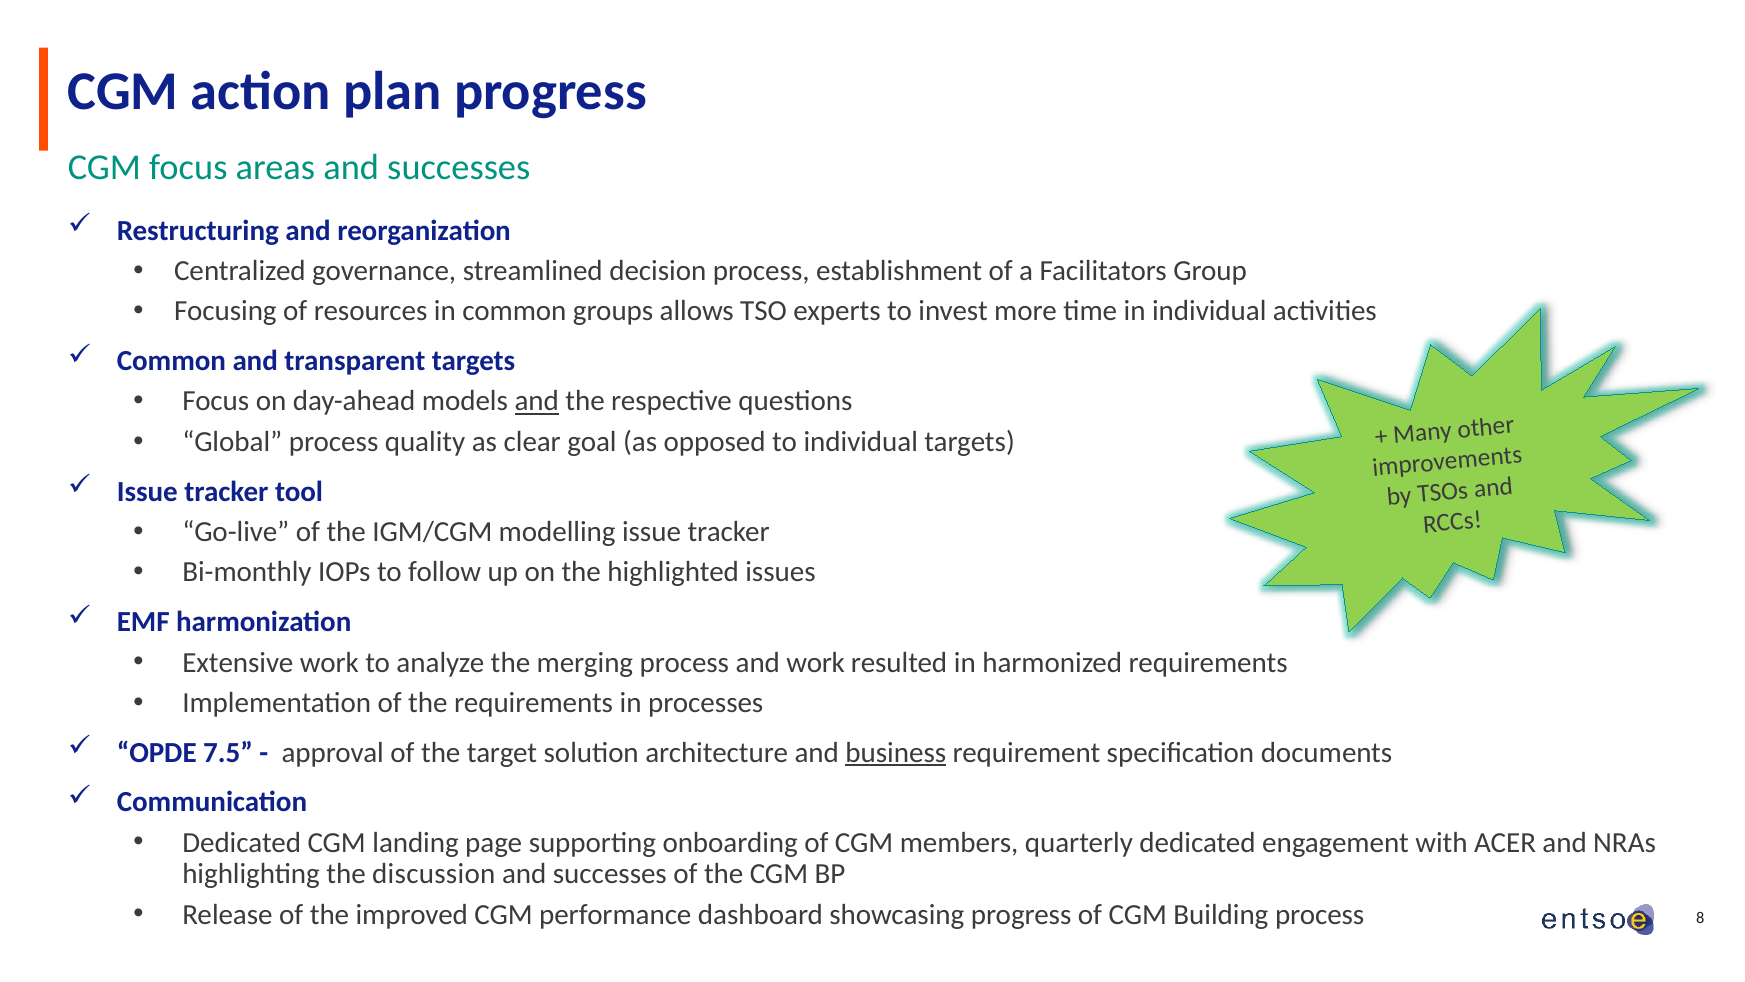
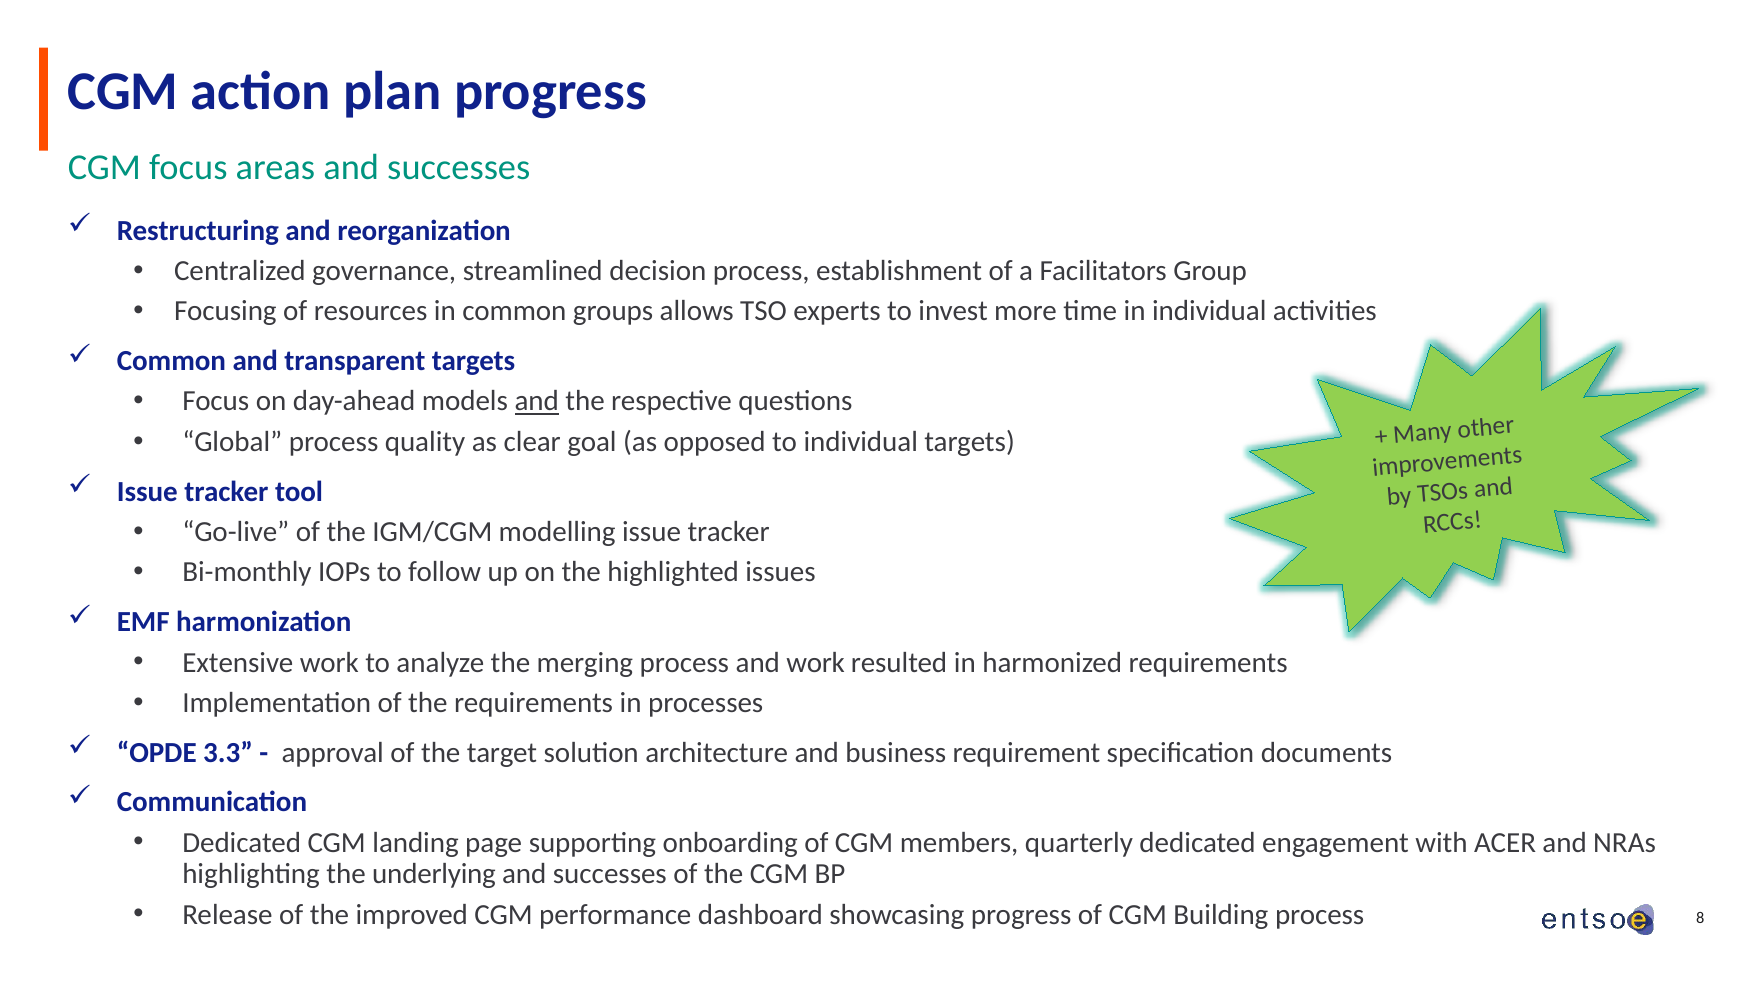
7.5: 7.5 -> 3.3 (228, 752)
business underline: present -> none (896, 752)
discussion: discussion -> underlying (434, 874)
